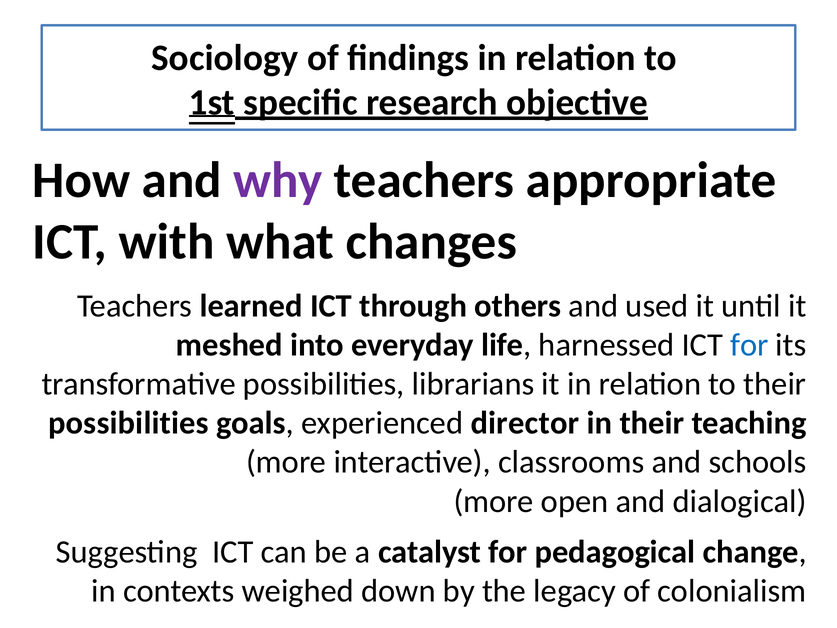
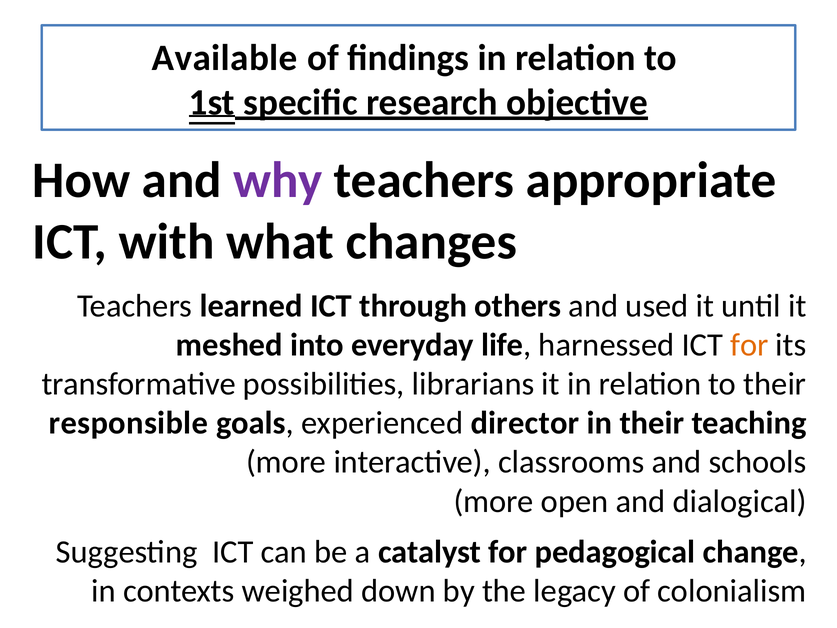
Sociology: Sociology -> Available (225, 58)
for colour: blue -> orange (749, 345)
possibilities: possibilities -> responsible (128, 423)
